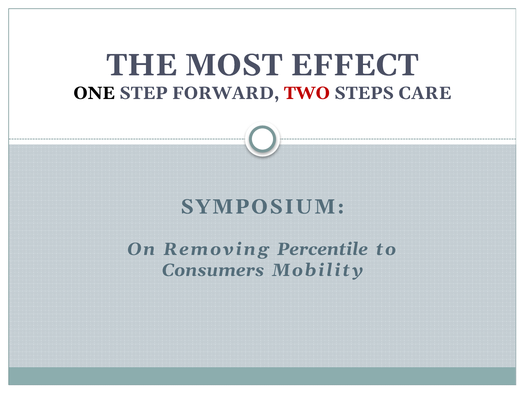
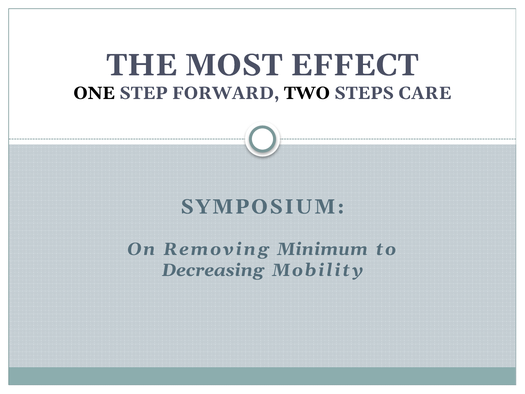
TWO colour: red -> black (307, 93)
Percentile: Percentile -> Minimum (322, 249)
Consumers: Consumers -> Decreasing (213, 270)
